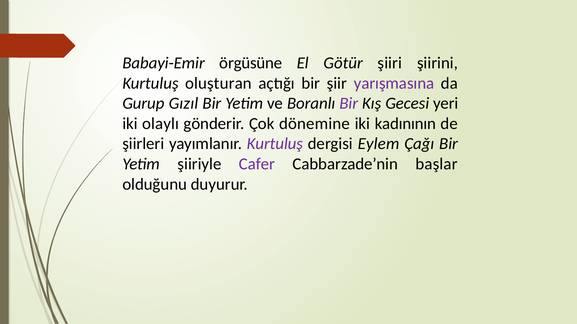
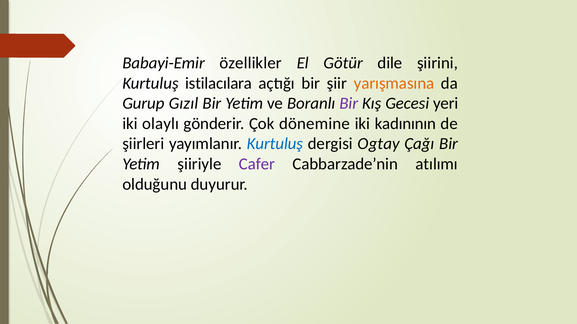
örgüsüne: örgüsüne -> özellikler (251, 63)
şiiri: şiiri -> dile (390, 63)
oluşturan: oluşturan -> istilacılara (219, 83)
yarışmasına colour: purple -> orange (394, 83)
Kurtuluş colour: purple -> blue (275, 144)
Eylem: Eylem -> Ogtay (379, 144)
başlar: başlar -> atılımı (437, 164)
